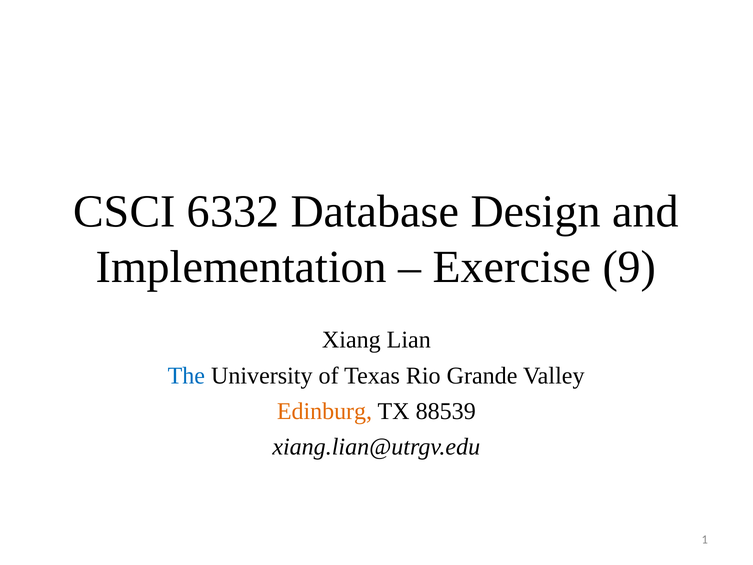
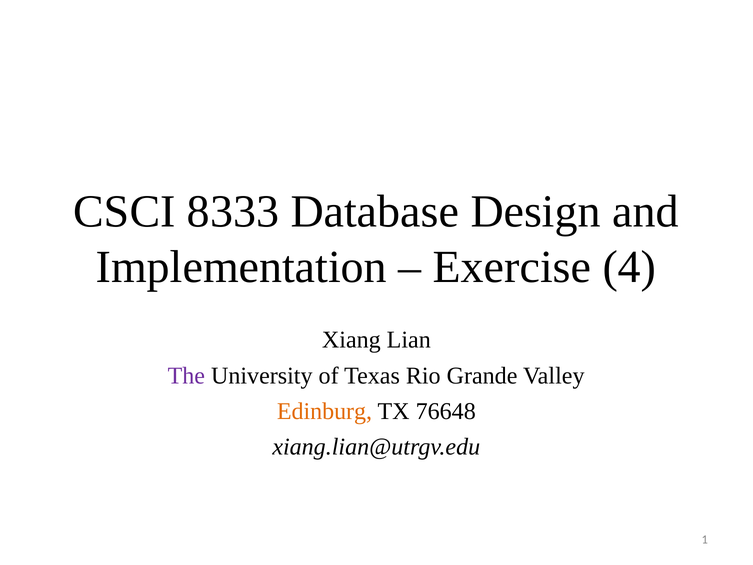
6332: 6332 -> 8333 (233, 212)
9: 9 -> 4 (629, 267)
The colour: blue -> purple (186, 375)
88539: 88539 -> 76648 (446, 411)
